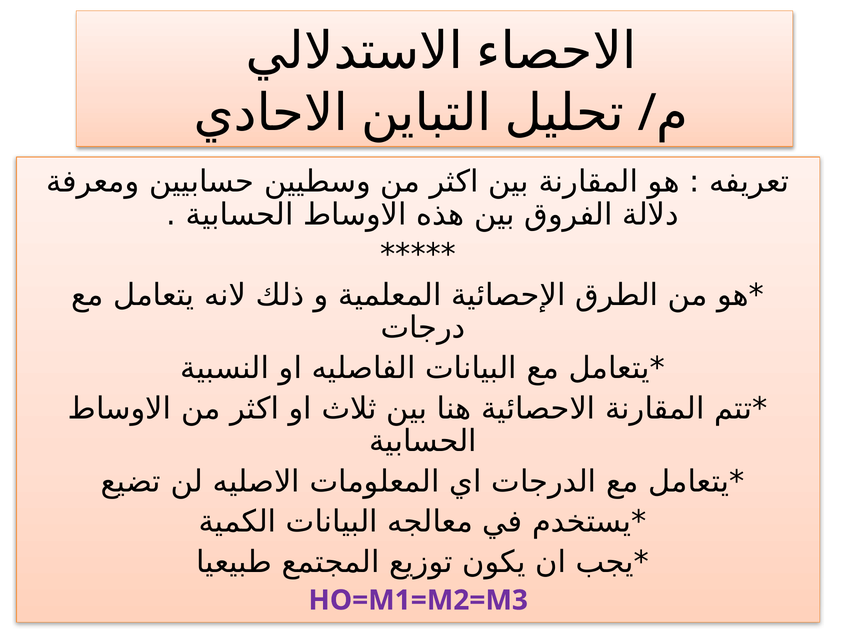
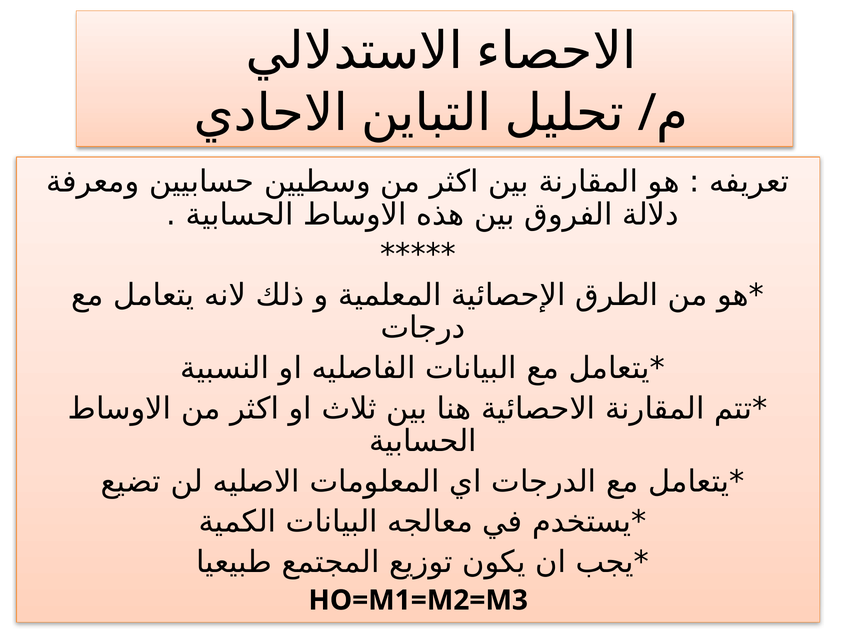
HO=M1=M2=M3 colour: purple -> black (418, 600)
